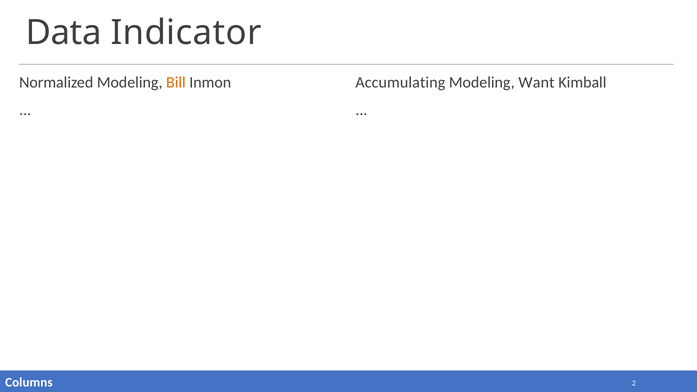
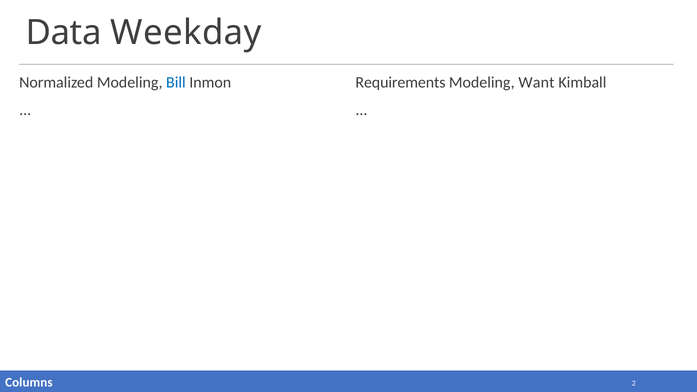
Indicator: Indicator -> Weekday (186, 33)
Bill colour: orange -> blue (176, 83)
Accumulating: Accumulating -> Requirements (400, 83)
